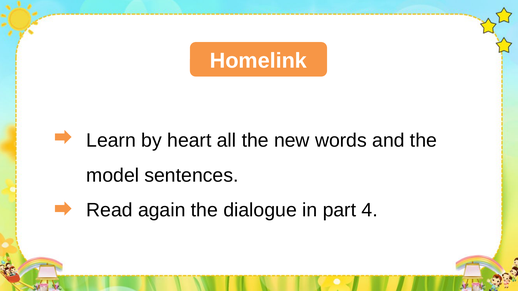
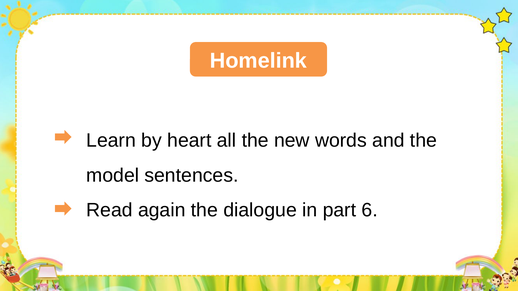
4: 4 -> 6 (370, 211)
